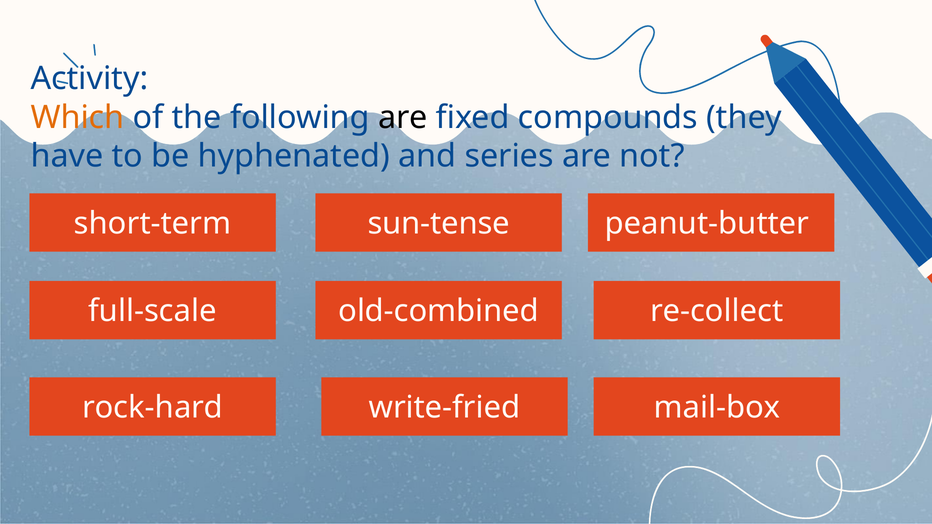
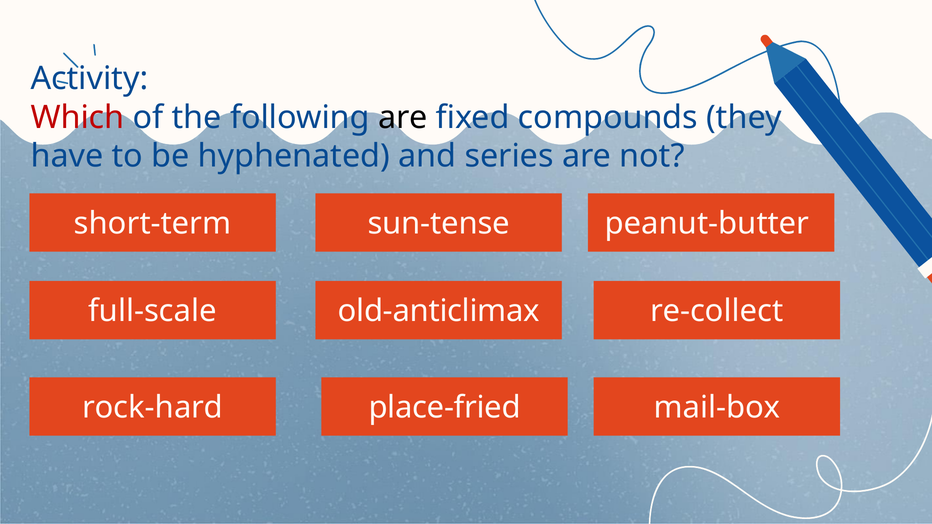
Which colour: orange -> red (78, 117)
old-combined: old-combined -> old-anticlimax (439, 311)
write-fried: write-fried -> place-fried (445, 408)
